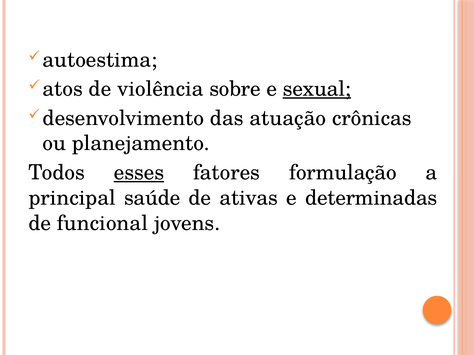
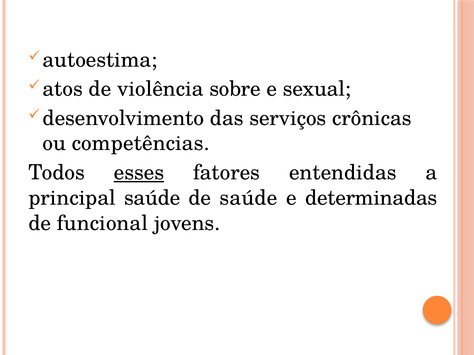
sexual underline: present -> none (317, 89)
atuação: atuação -> serviços (288, 118)
planejamento: planejamento -> competências (141, 144)
formulação: formulação -> entendidas (343, 173)
de ativas: ativas -> saúde (248, 198)
